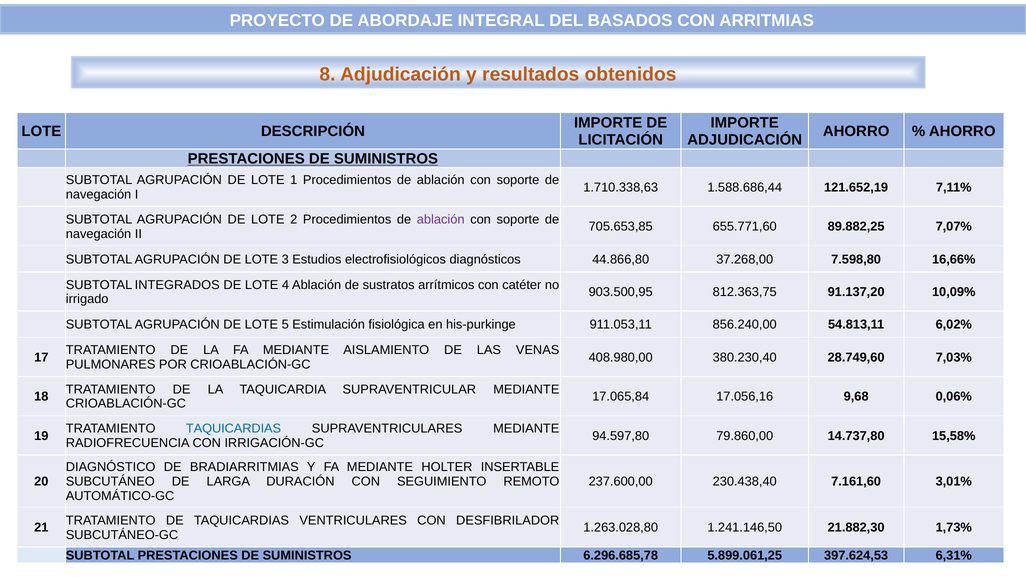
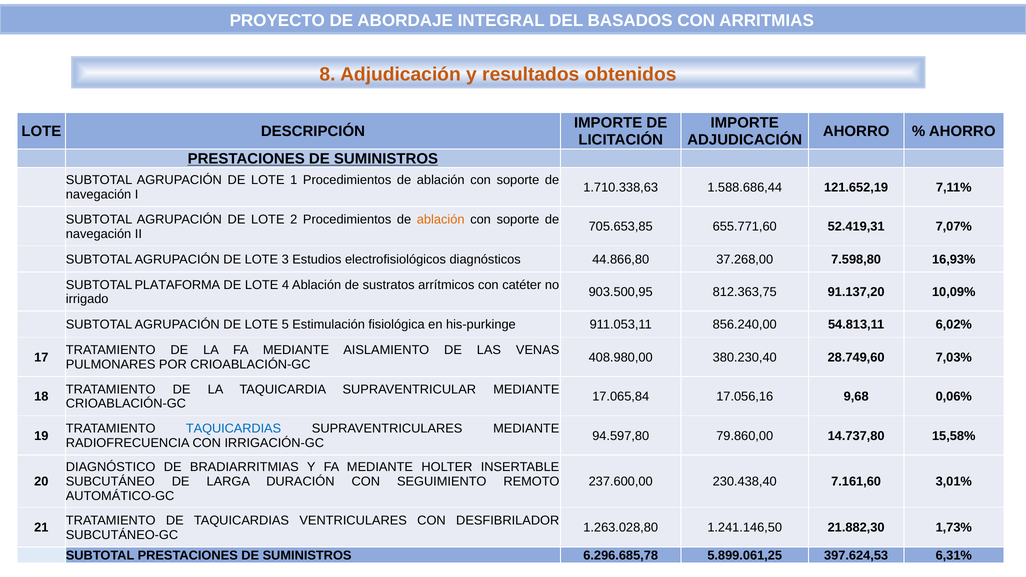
ablación colour: purple -> orange (441, 219)
89.882,25: 89.882,25 -> 52.419,31 (856, 227)
16,66%: 16,66% -> 16,93% (954, 259)
INTEGRADOS: INTEGRADOS -> PLATAFORMA (177, 285)
